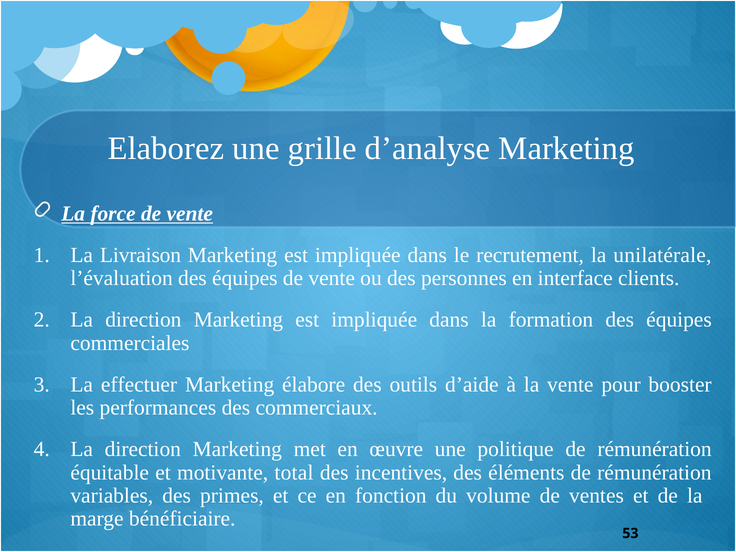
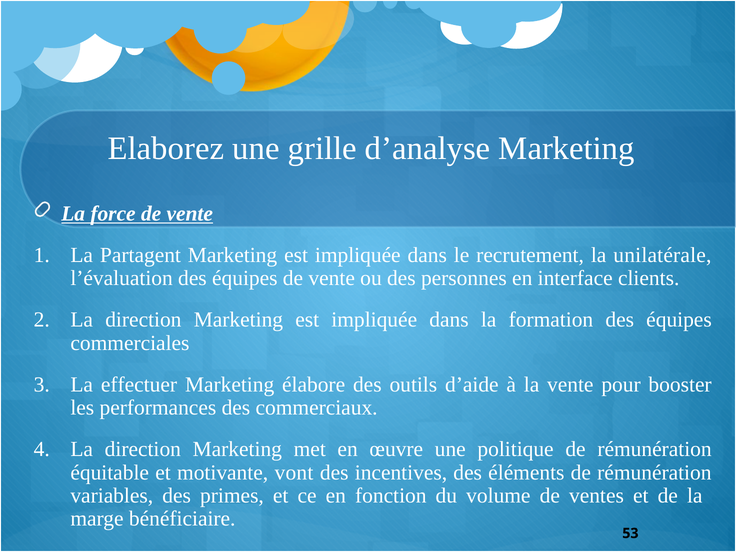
Livraison: Livraison -> Partagent (140, 255)
total: total -> vont (294, 472)
